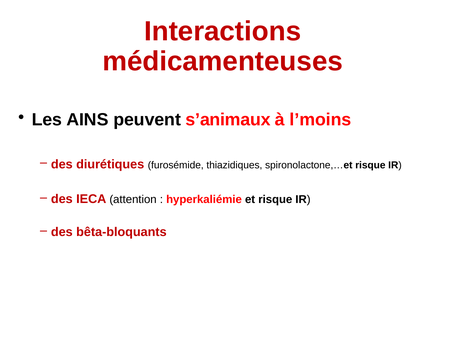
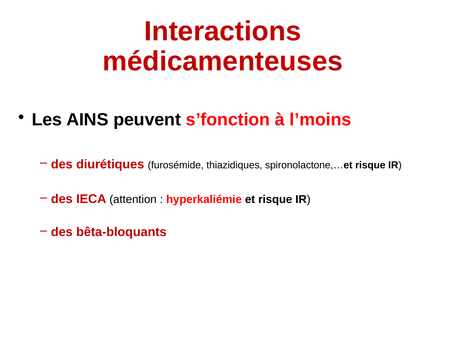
s’animaux: s’animaux -> s’fonction (228, 120)
